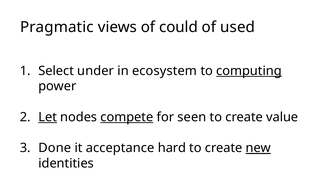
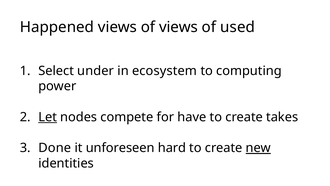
Pragmatic: Pragmatic -> Happened (57, 27)
of could: could -> views (178, 27)
computing underline: present -> none (249, 71)
compete underline: present -> none (127, 117)
seen: seen -> have (192, 117)
value: value -> takes (282, 117)
acceptance: acceptance -> unforeseen (120, 148)
